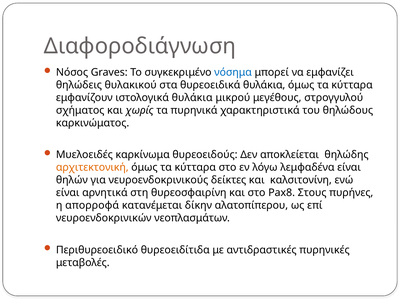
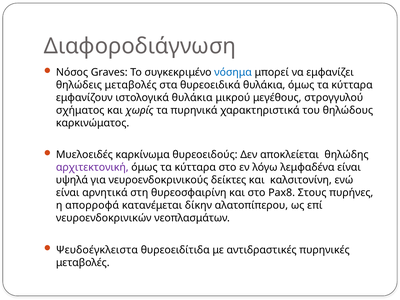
θηλώδεις θυλακικού: θυλακικού -> μεταβολές (131, 85)
αρχιτεκτονική colour: orange -> purple (92, 167)
θηλών: θηλών -> υψηλά (72, 180)
Περιθυρεοειδικό: Περιθυρεοειδικό -> Ψευδοέγκλειστα (97, 250)
